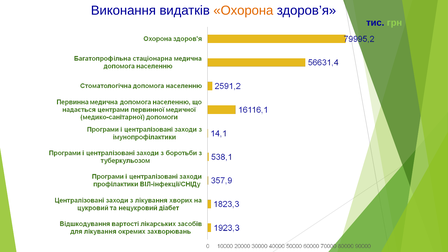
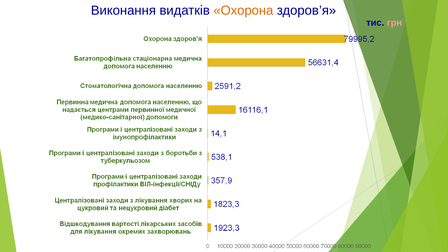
грн colour: light green -> pink (395, 23)
